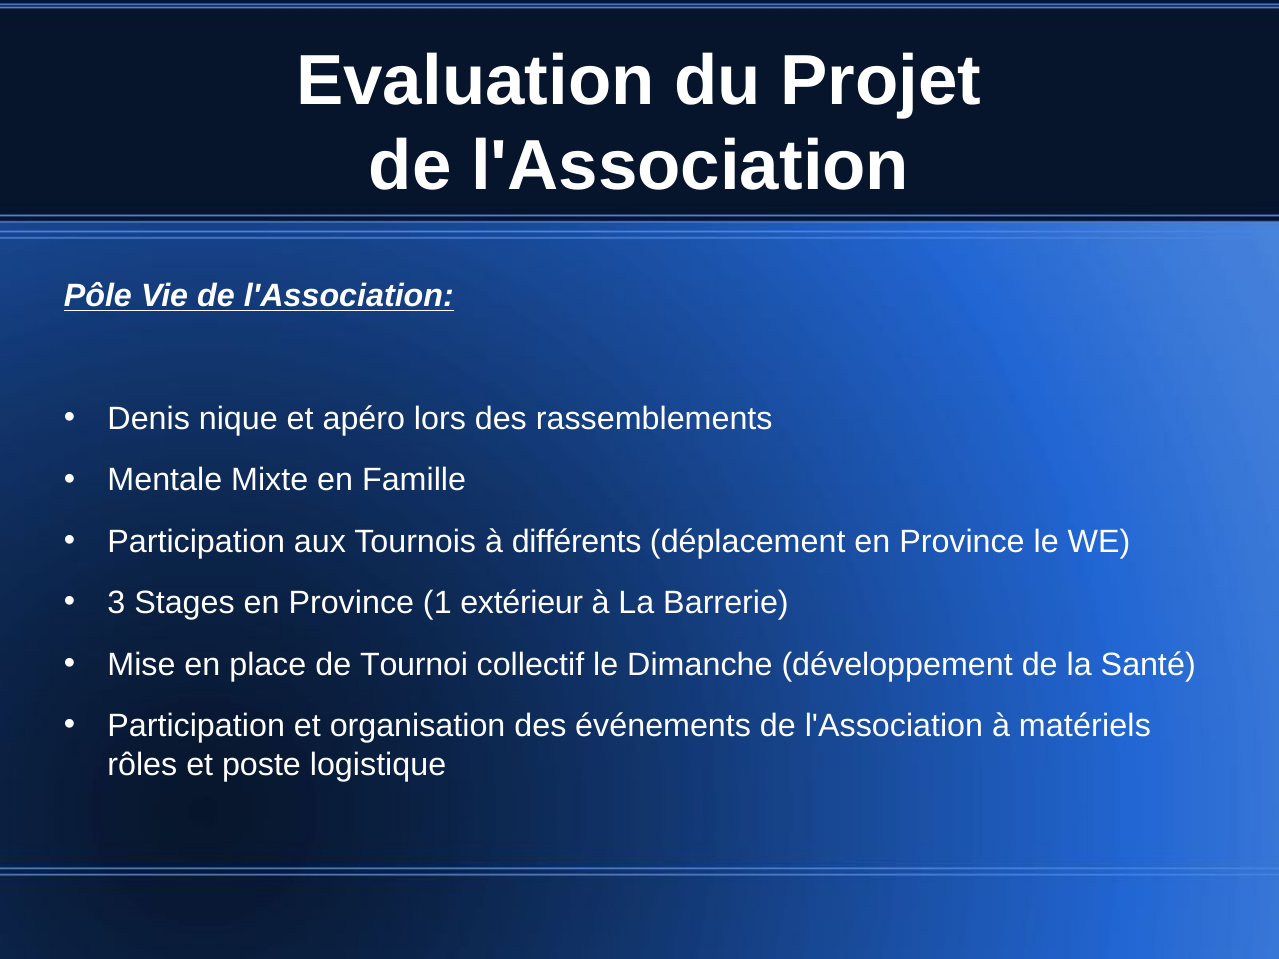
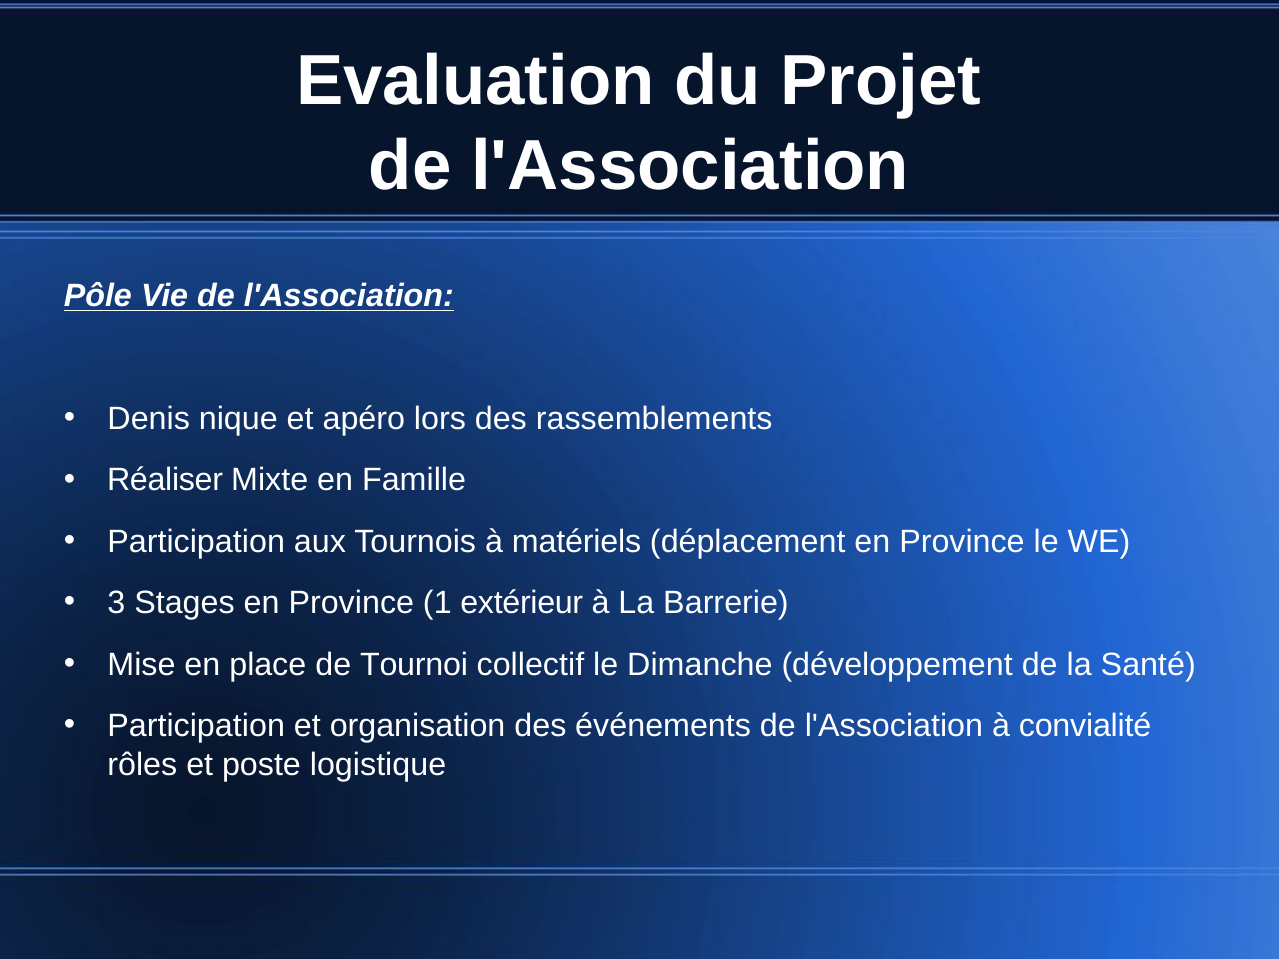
Mentale: Mentale -> Réaliser (165, 480)
différents: différents -> matériels (577, 542)
matériels: matériels -> convialité (1085, 726)
